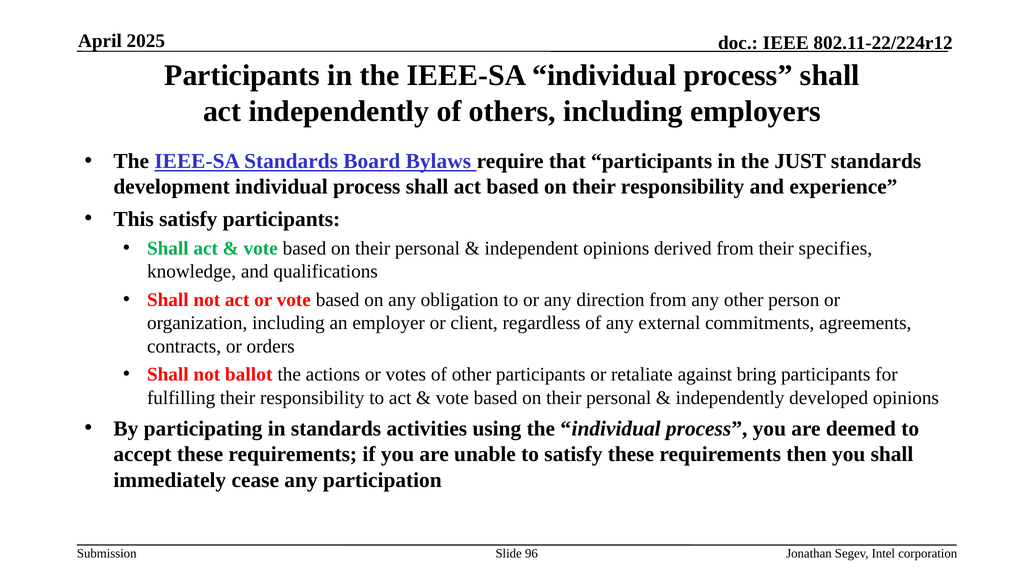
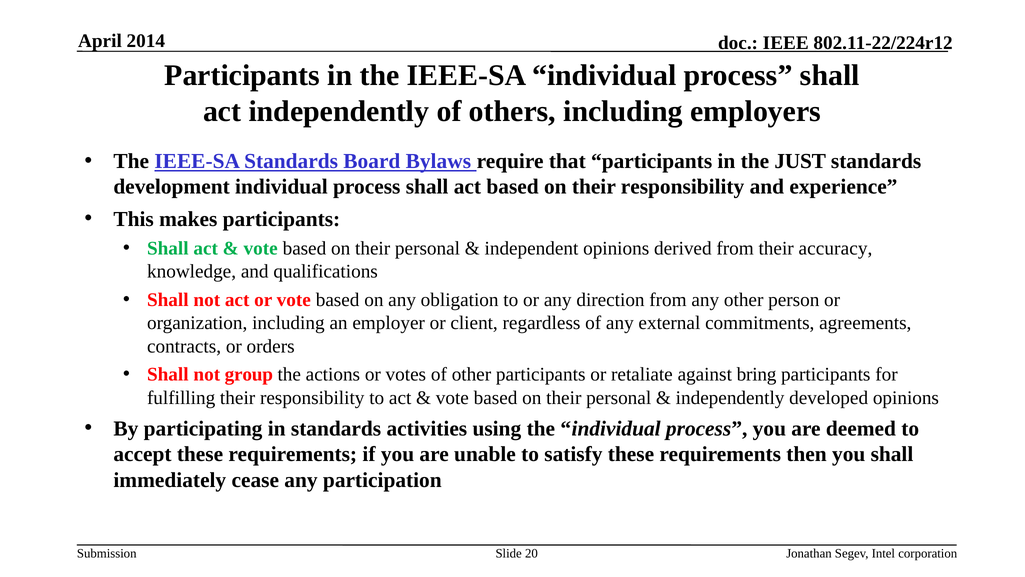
2025: 2025 -> 2014 (146, 41)
This satisfy: satisfy -> makes (188, 219)
specifies: specifies -> accuracy (835, 248)
ballot: ballot -> group (249, 374)
96: 96 -> 20 (531, 553)
